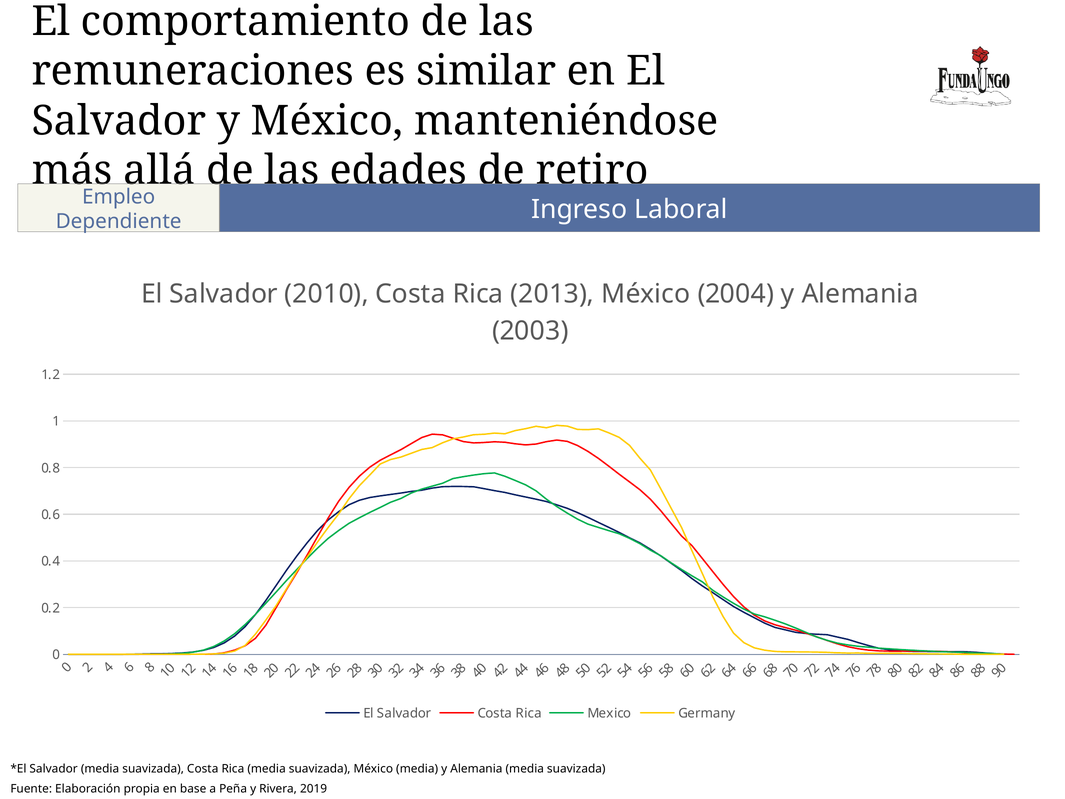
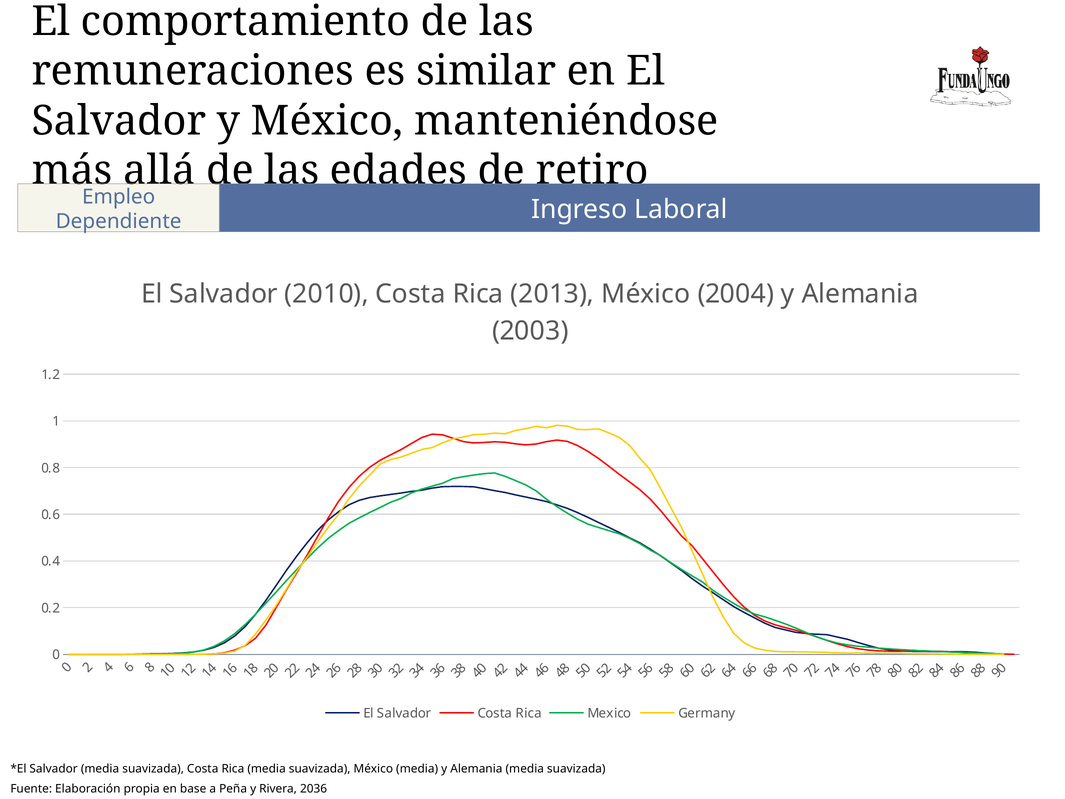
2019: 2019 -> 2036 (314, 789)
